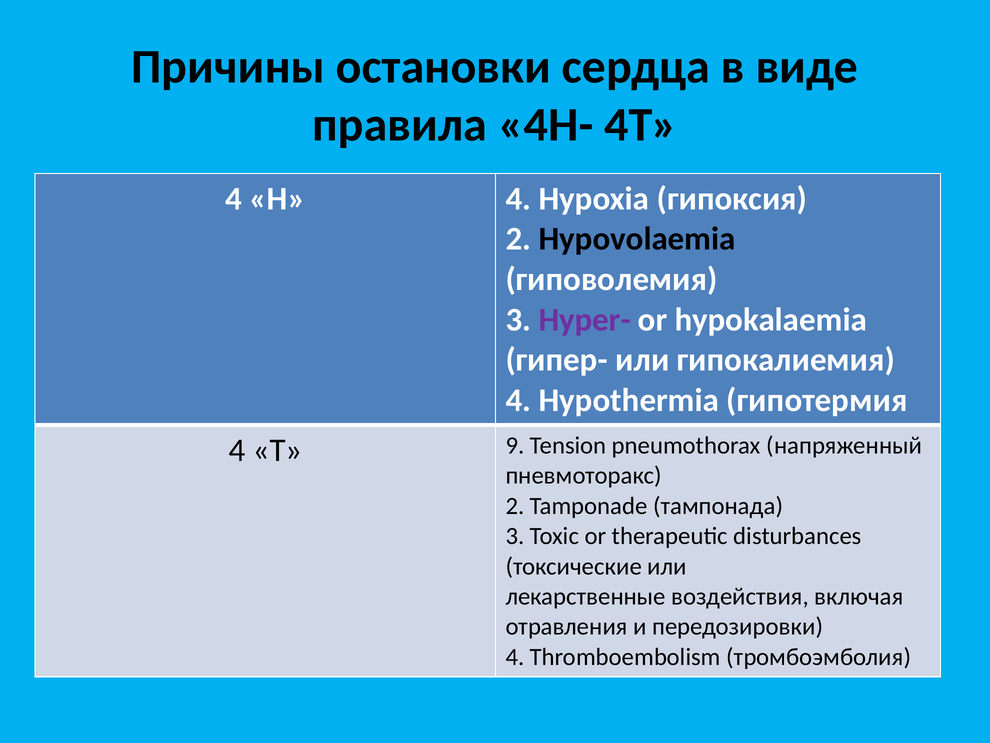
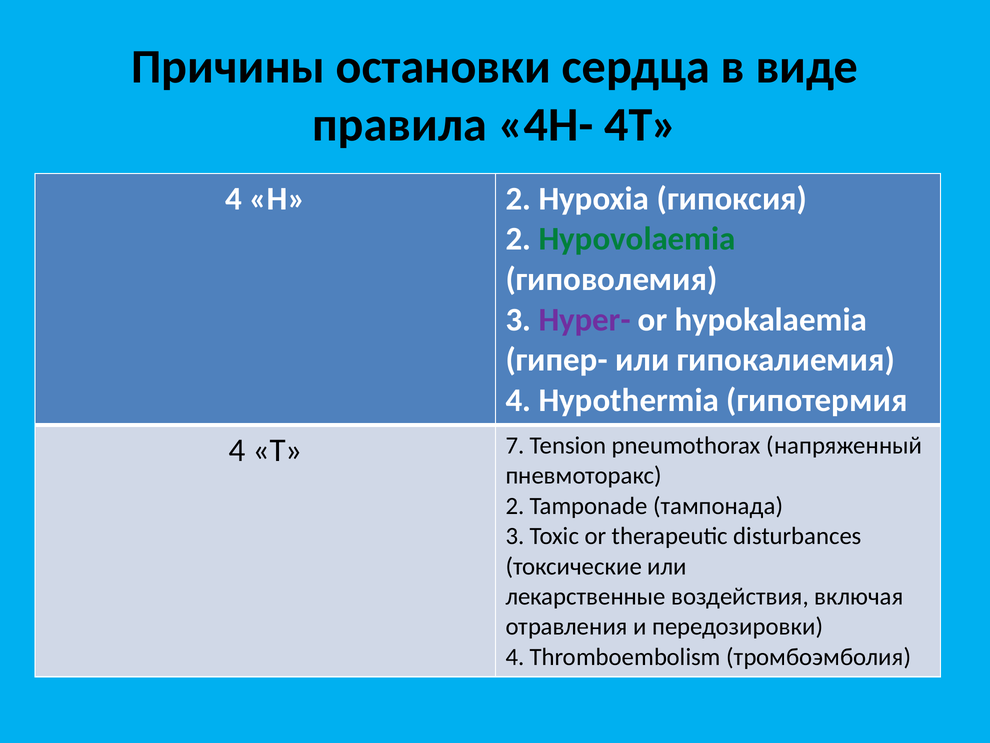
Н 4: 4 -> 2 (518, 199)
Hypovolaemia colour: black -> green (637, 239)
9: 9 -> 7 (515, 445)
